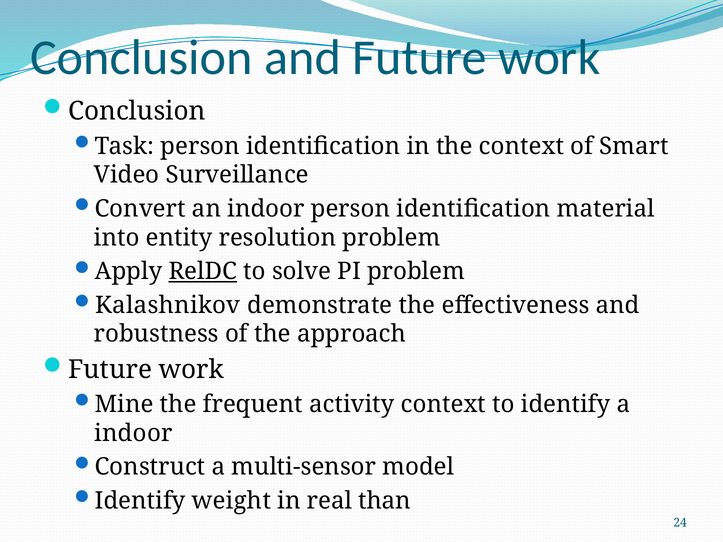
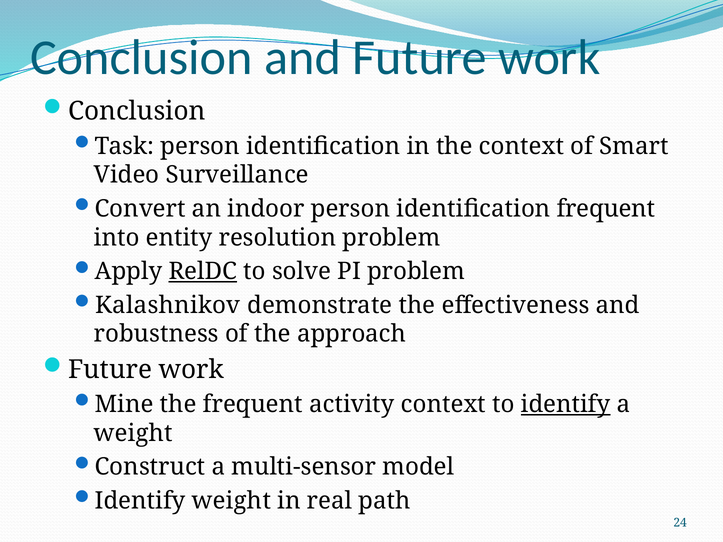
identification material: material -> frequent (606, 209)
identify underline: none -> present (566, 404)
indoor: indoor -> weight (133, 433)
than: than -> path (384, 501)
